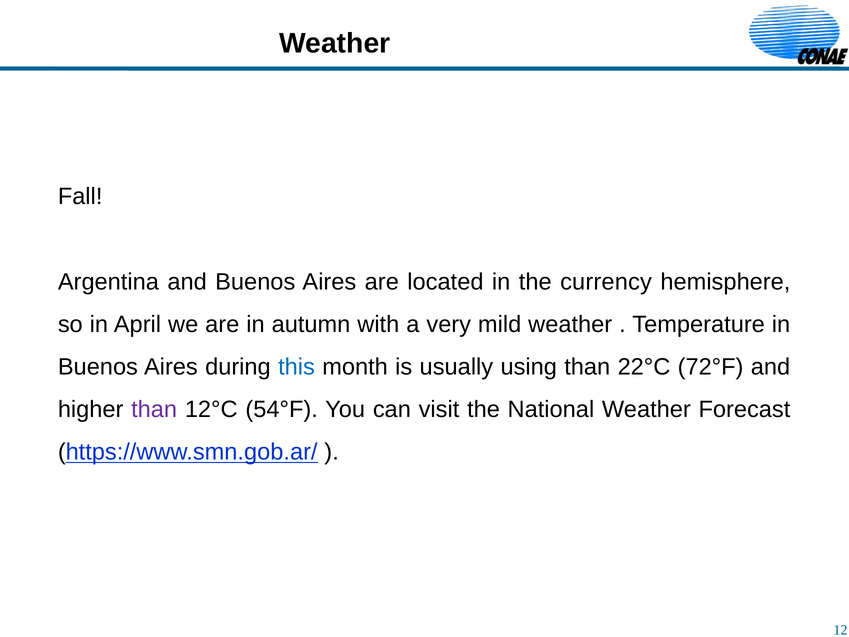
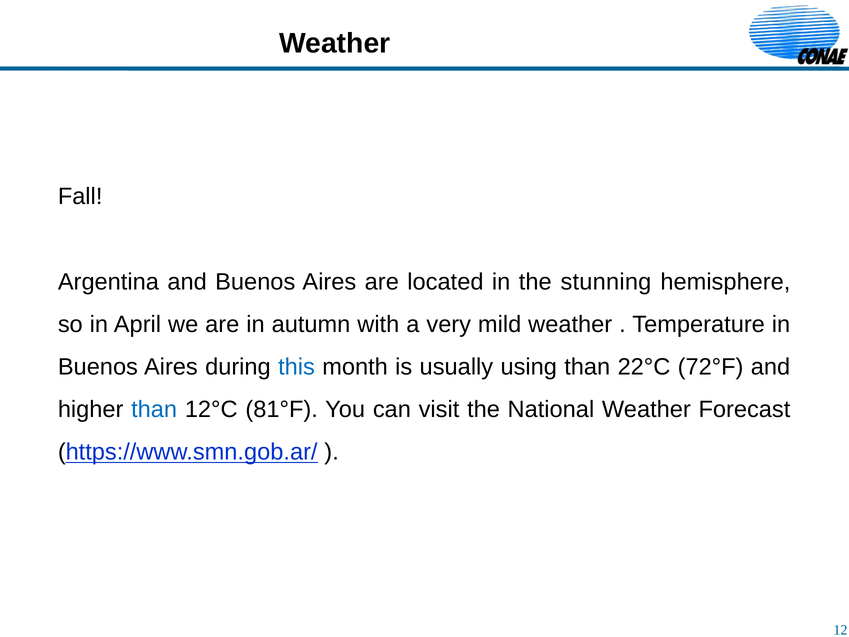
currency: currency -> stunning (606, 282)
than colour: purple -> blue (154, 409)
54°F: 54°F -> 81°F (282, 409)
